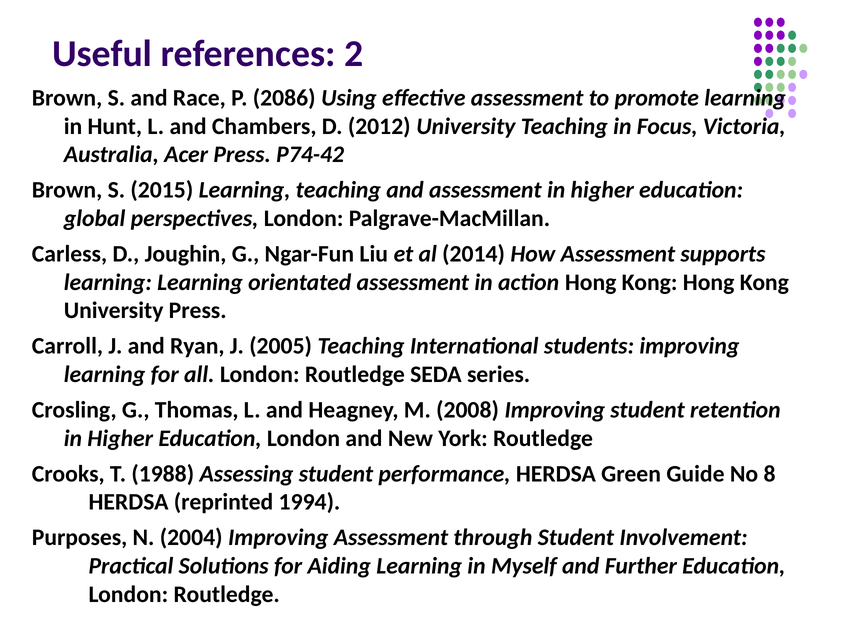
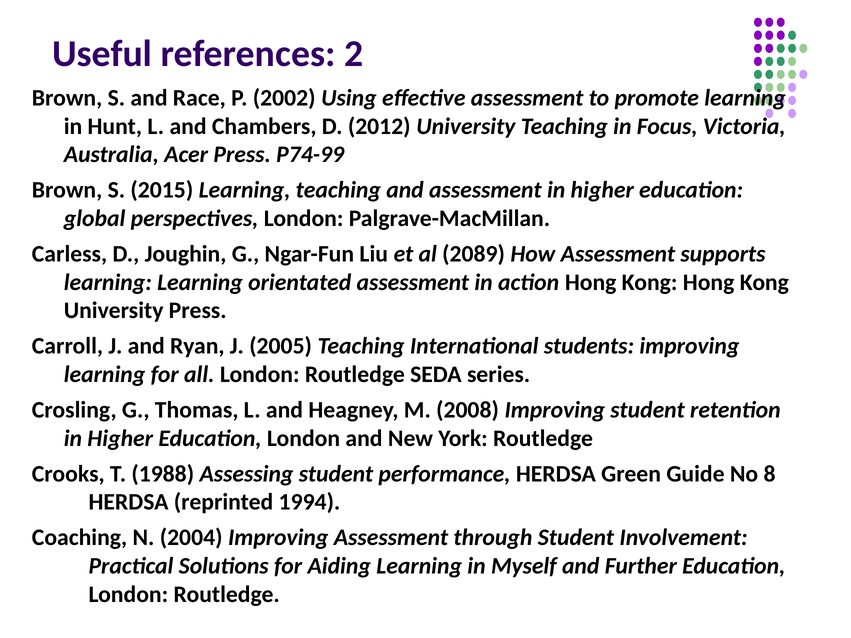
2086: 2086 -> 2002 (284, 98)
P74-42: P74-42 -> P74-99 (310, 155)
2014: 2014 -> 2089 (474, 254)
Purposes: Purposes -> Coaching (80, 538)
